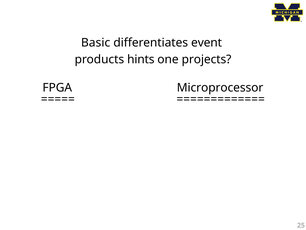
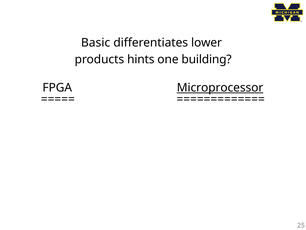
event: event -> lower (207, 43)
projects: projects -> building (207, 59)
Microprocessor underline: none -> present (220, 87)
